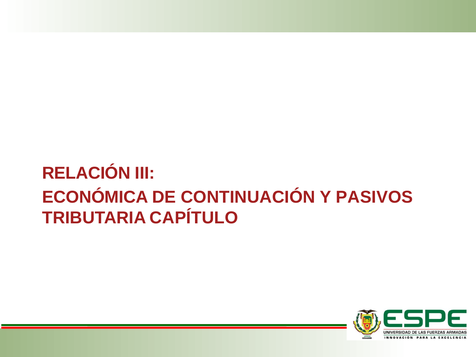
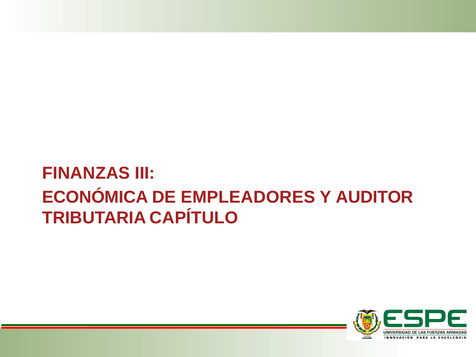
RELACIÓN: RELACIÓN -> FINANZAS (86, 173)
CONTINUACIÓN: CONTINUACIÓN -> EMPLEADORES (248, 197)
PASIVOS: PASIVOS -> AUDITOR (375, 197)
